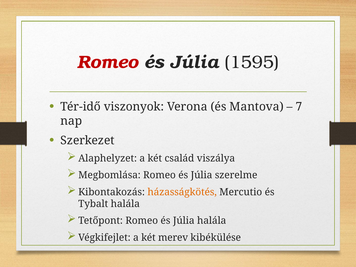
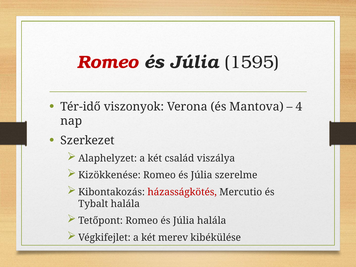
7: 7 -> 4 (299, 107)
Megbomlása: Megbomlása -> Kizökkenése (109, 175)
házasságkötés colour: orange -> red (182, 192)
